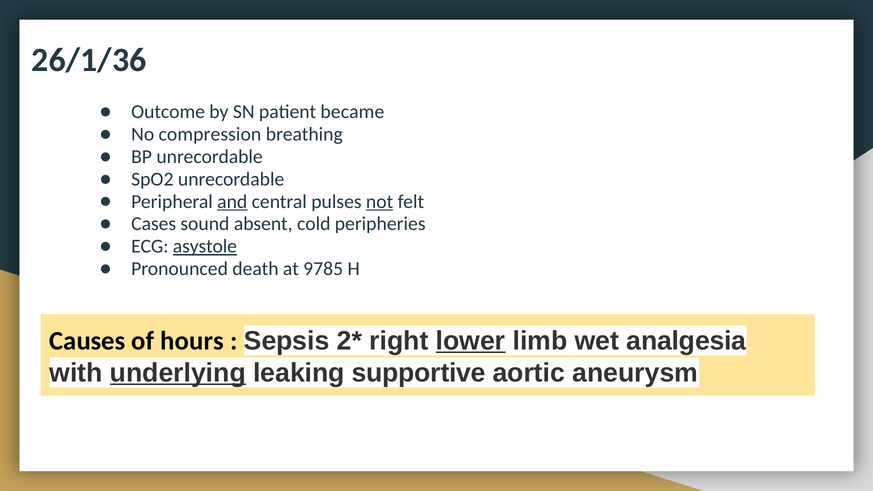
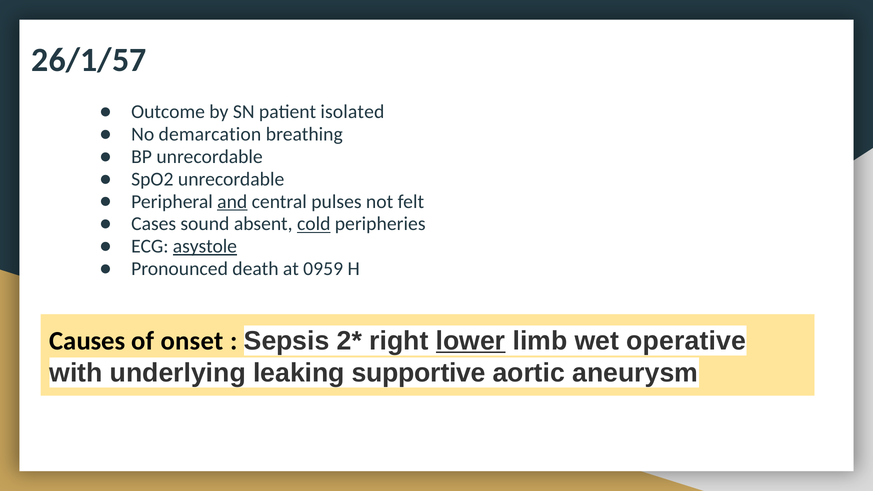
26/1/36: 26/1/36 -> 26/1/57 (89, 60)
became: became -> isolated (352, 112)
compression: compression -> demarcation (210, 134)
not underline: present -> none (380, 202)
cold underline: none -> present (314, 224)
9785: 9785 -> 0959 (323, 269)
hours: hours -> onset (192, 341)
analgesia: analgesia -> operative (686, 341)
underlying underline: present -> none (178, 373)
